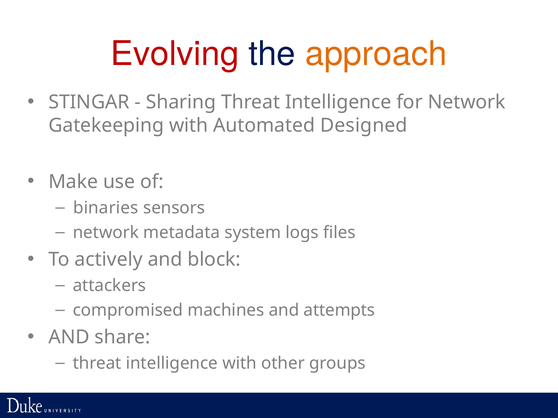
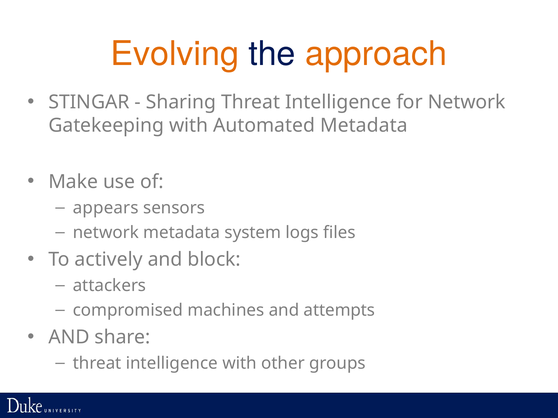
Evolving colour: red -> orange (175, 54)
Automated Designed: Designed -> Metadata (364, 126)
binaries: binaries -> appears (106, 208)
